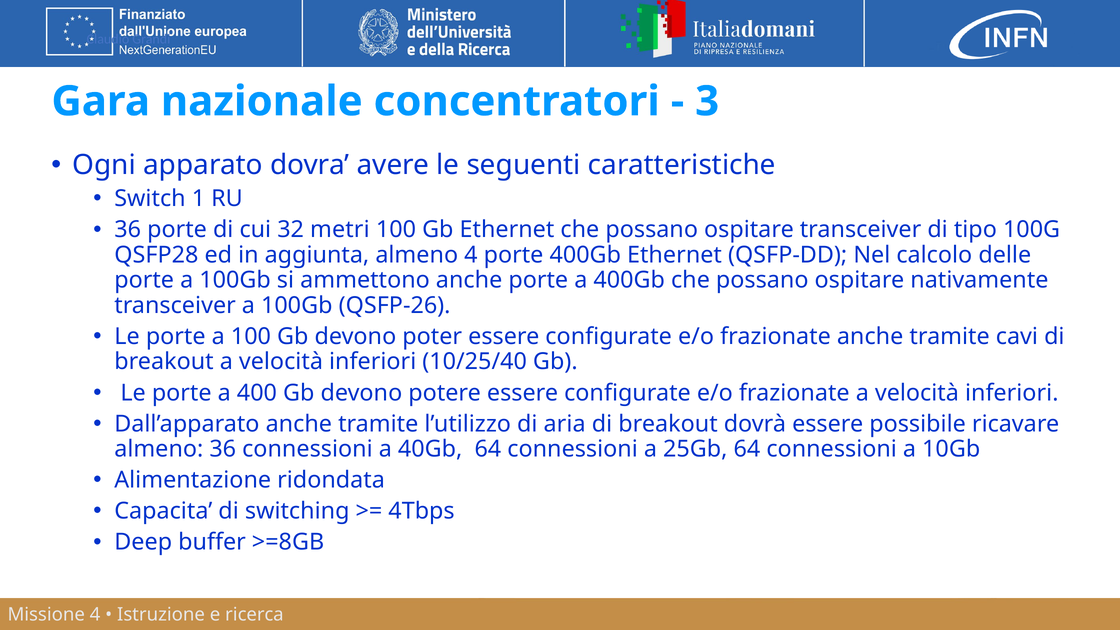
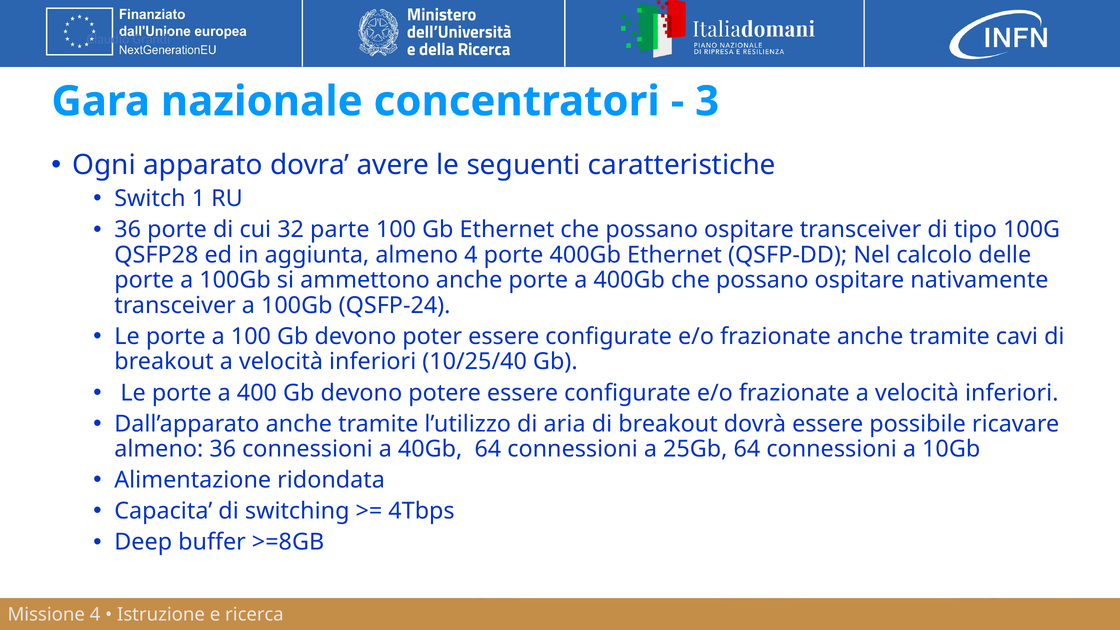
metri: metri -> parte (340, 230)
QSFP-26: QSFP-26 -> QSFP-24 (395, 305)
